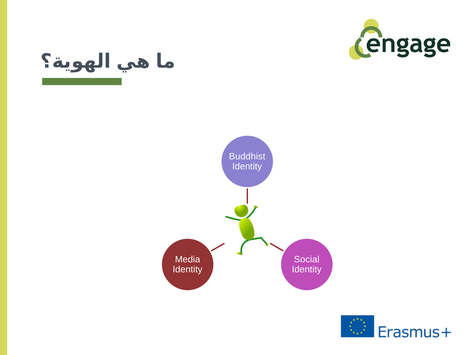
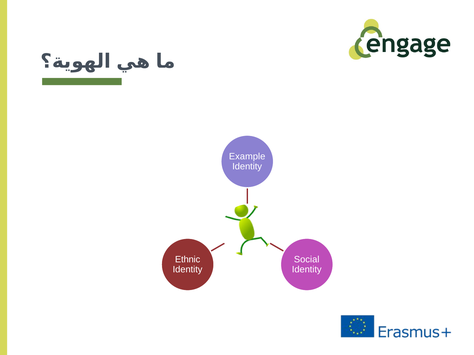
Buddhist: Buddhist -> Example (247, 157)
Media: Media -> Ethnic (188, 260)
